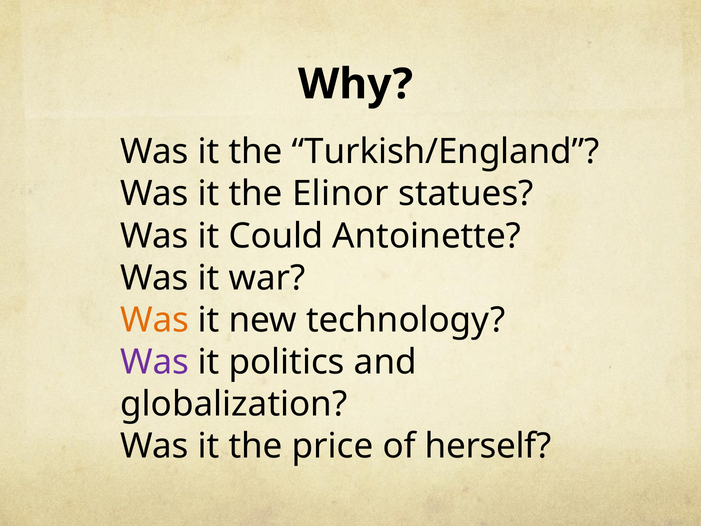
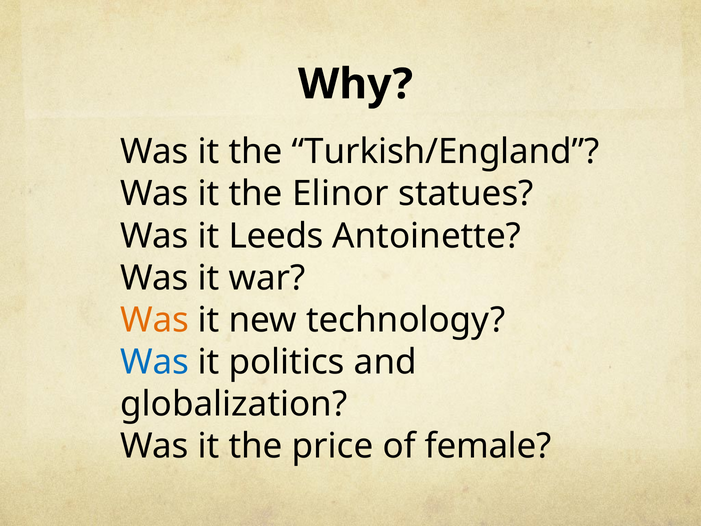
Could: Could -> Leeds (276, 236)
Was colour: purple -> blue (155, 362)
herself: herself -> female (488, 446)
